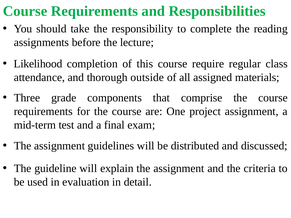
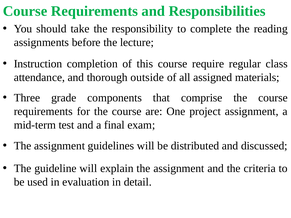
Likelihood: Likelihood -> Instruction (38, 64)
